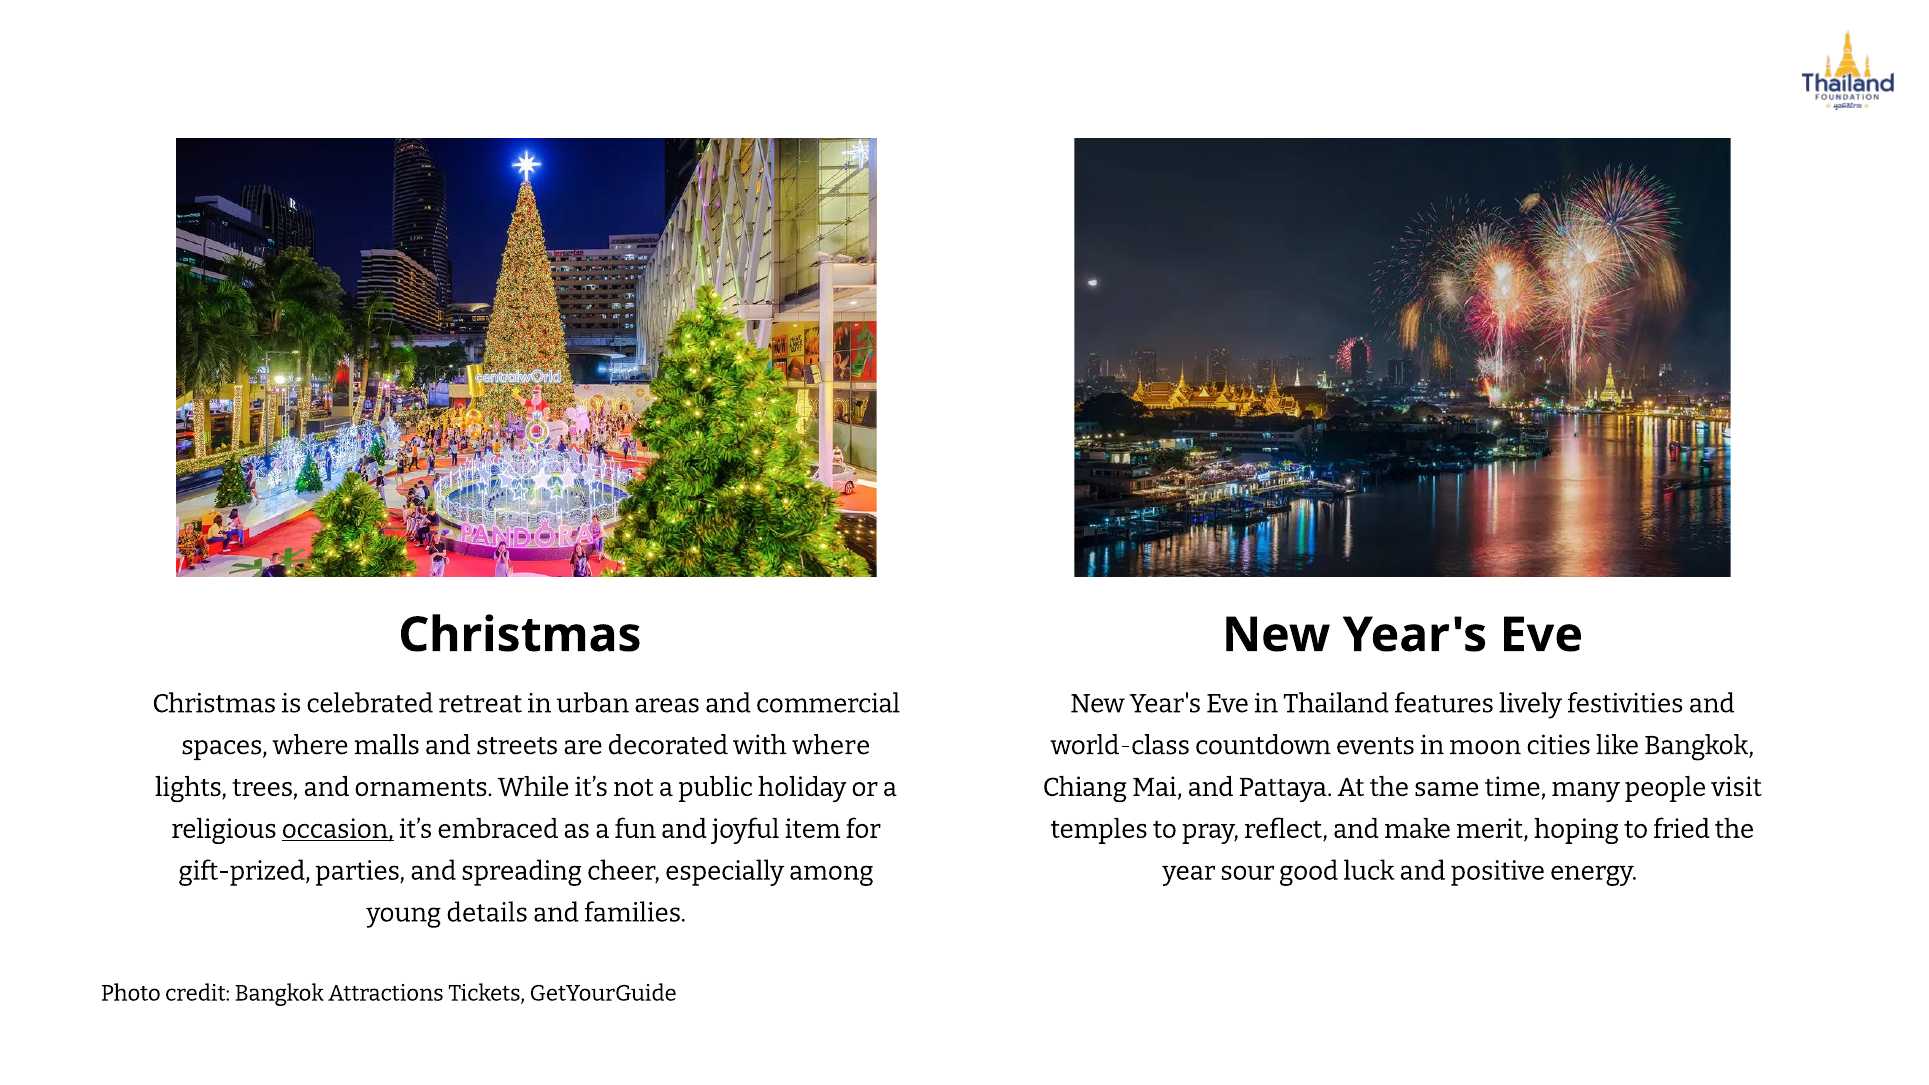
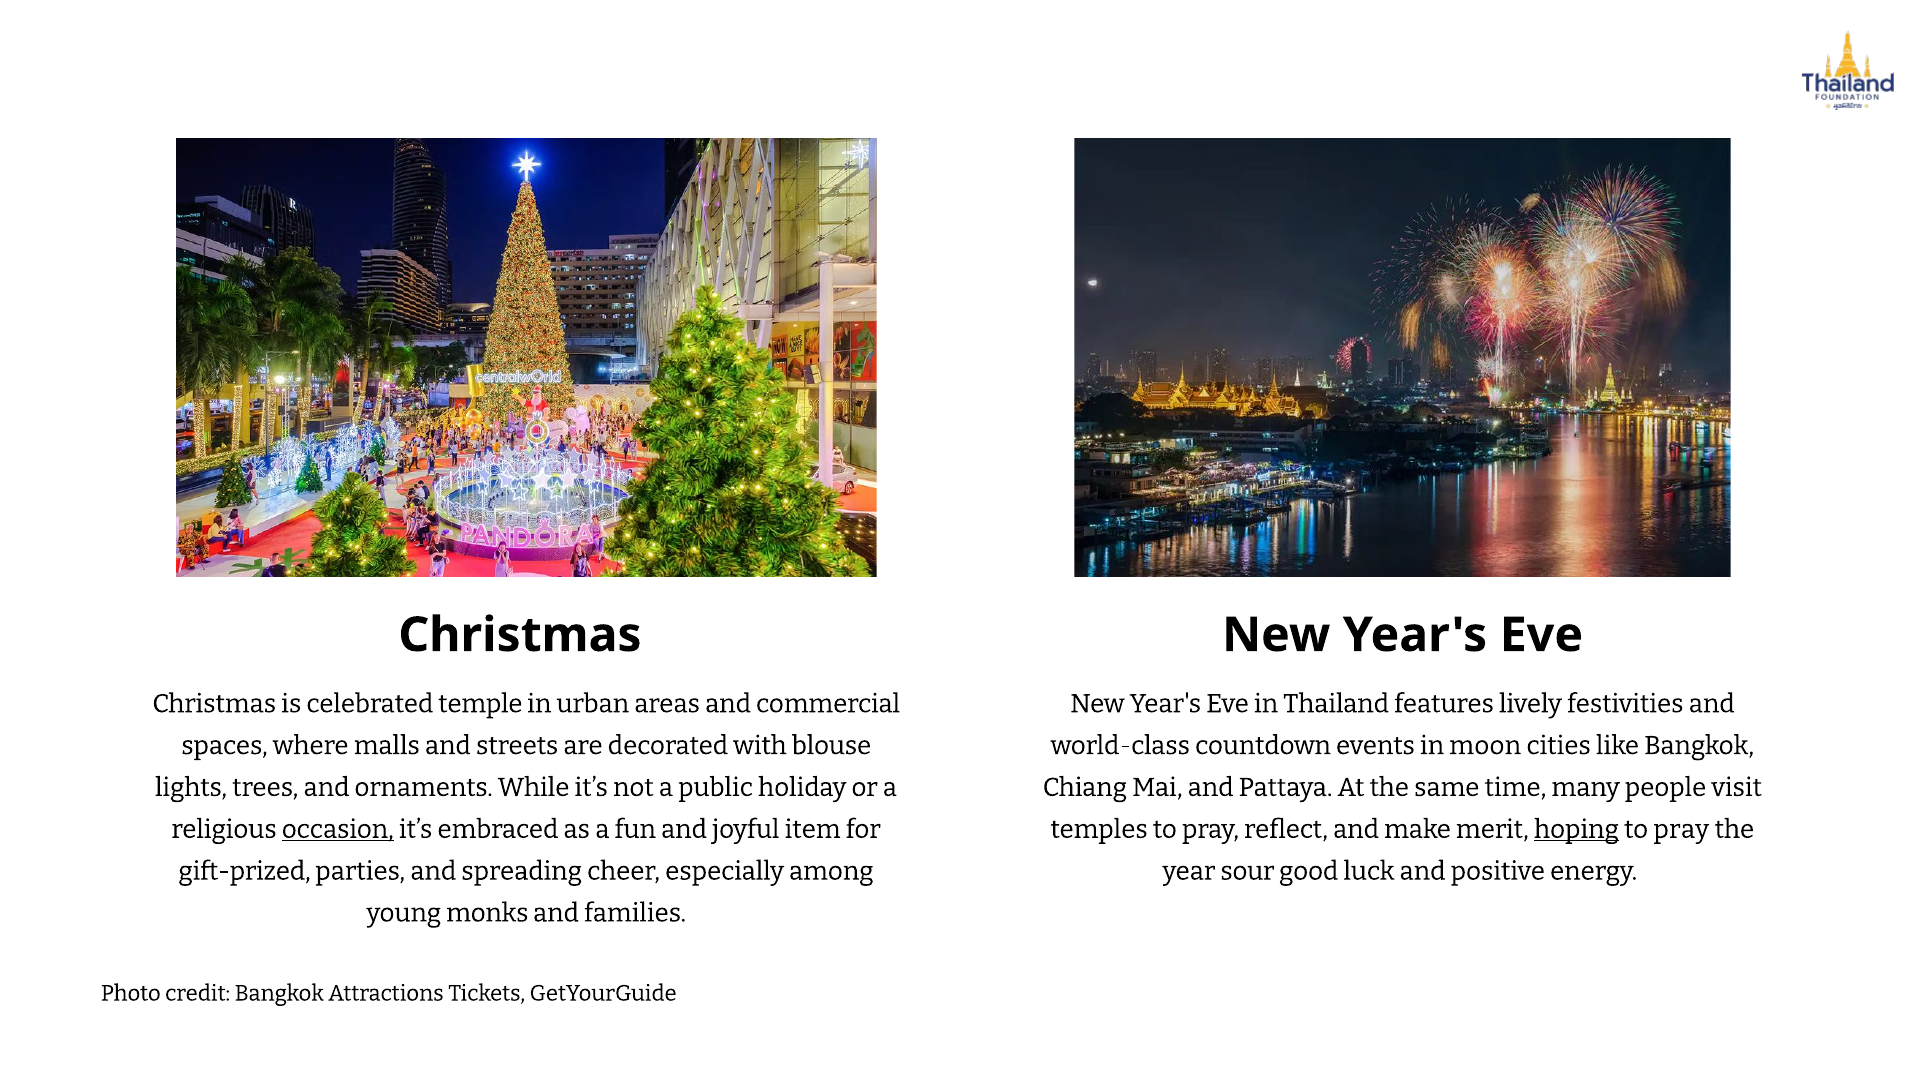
retreat: retreat -> temple (480, 704)
with where: where -> blouse (832, 746)
hoping underline: none -> present (1577, 829)
fried: fried -> pray (1681, 829)
details: details -> monks (487, 913)
